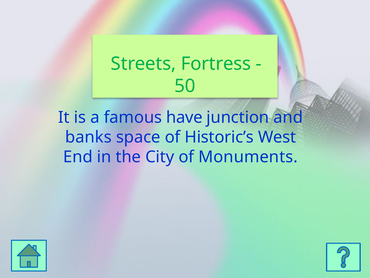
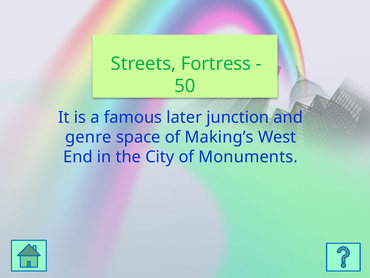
have: have -> later (184, 117)
banks: banks -> genre (88, 137)
Historic’s: Historic’s -> Making’s (219, 137)
